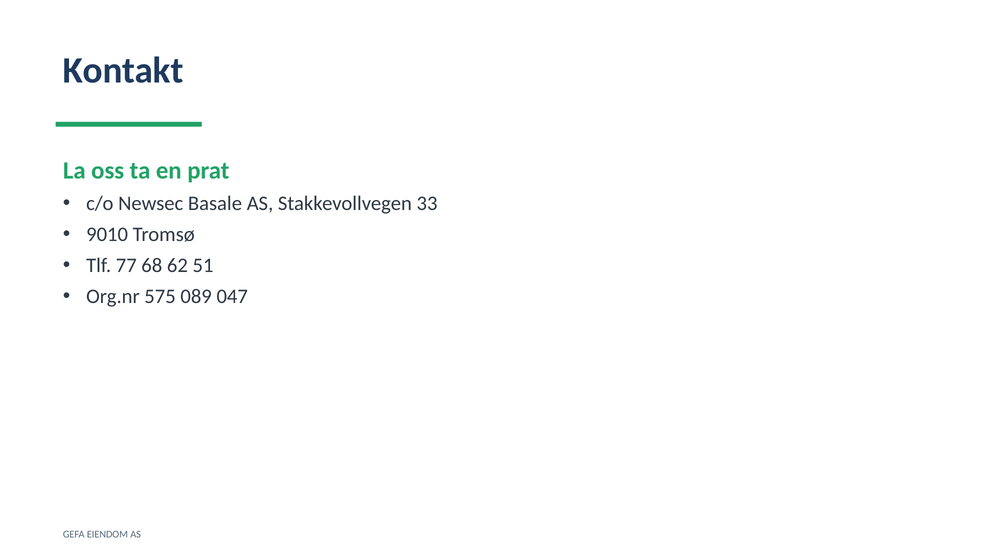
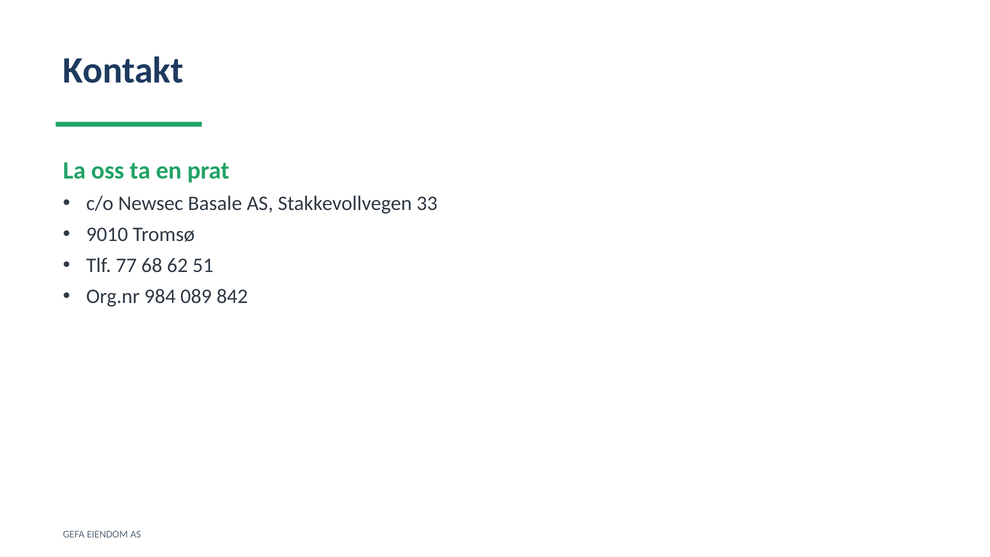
575: 575 -> 984 (160, 296)
047: 047 -> 842 (232, 296)
